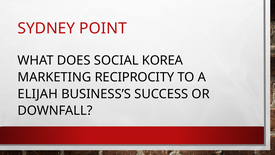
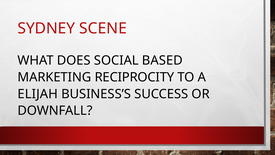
POINT: POINT -> SCENE (103, 28)
KOREA: KOREA -> BASED (162, 60)
